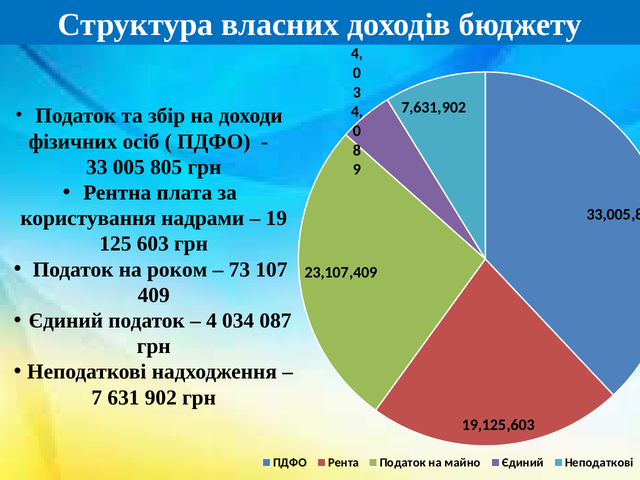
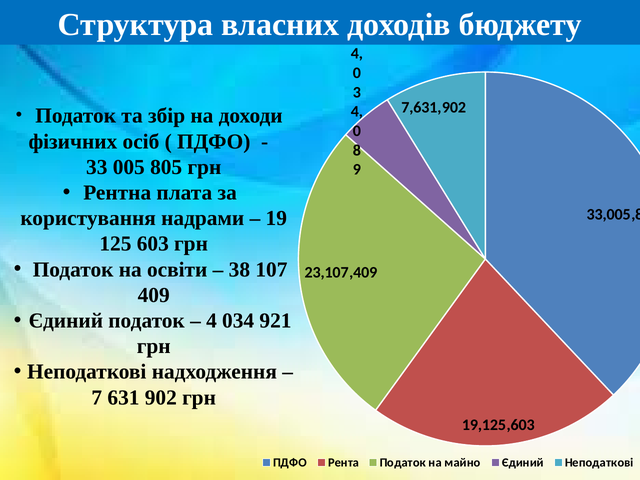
роком: роком -> освіти (177, 269)
73: 73 -> 38 (239, 269)
087: 087 -> 921 (275, 321)
